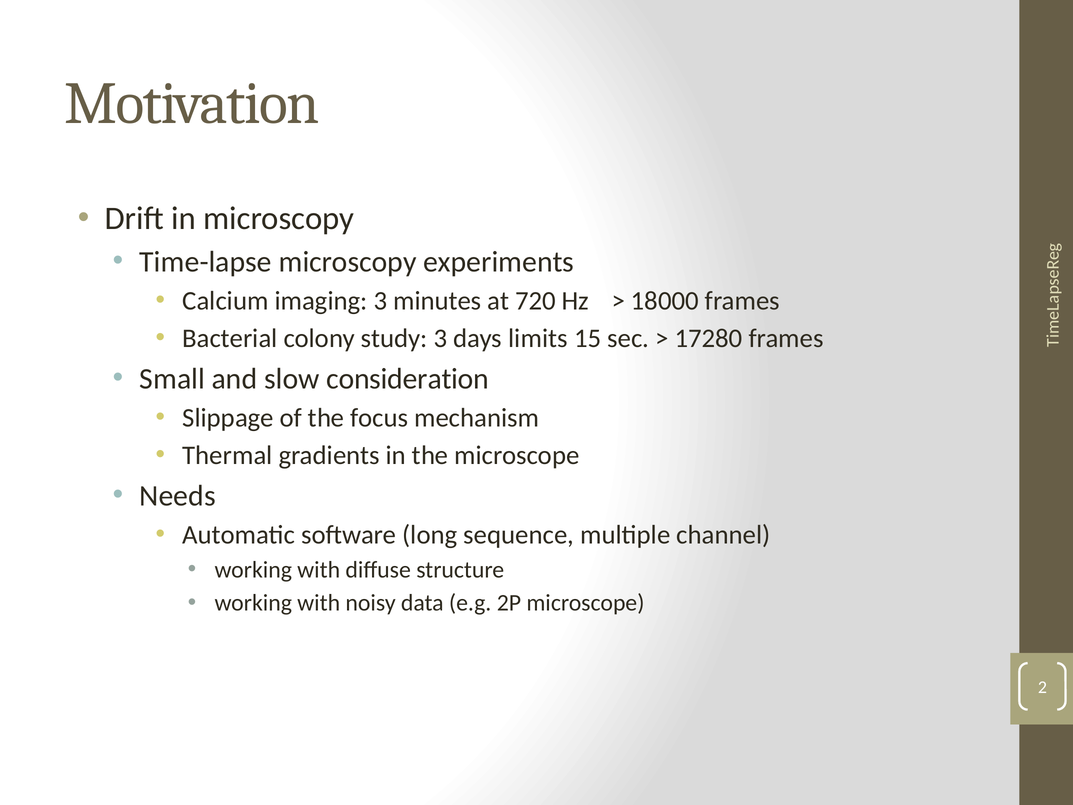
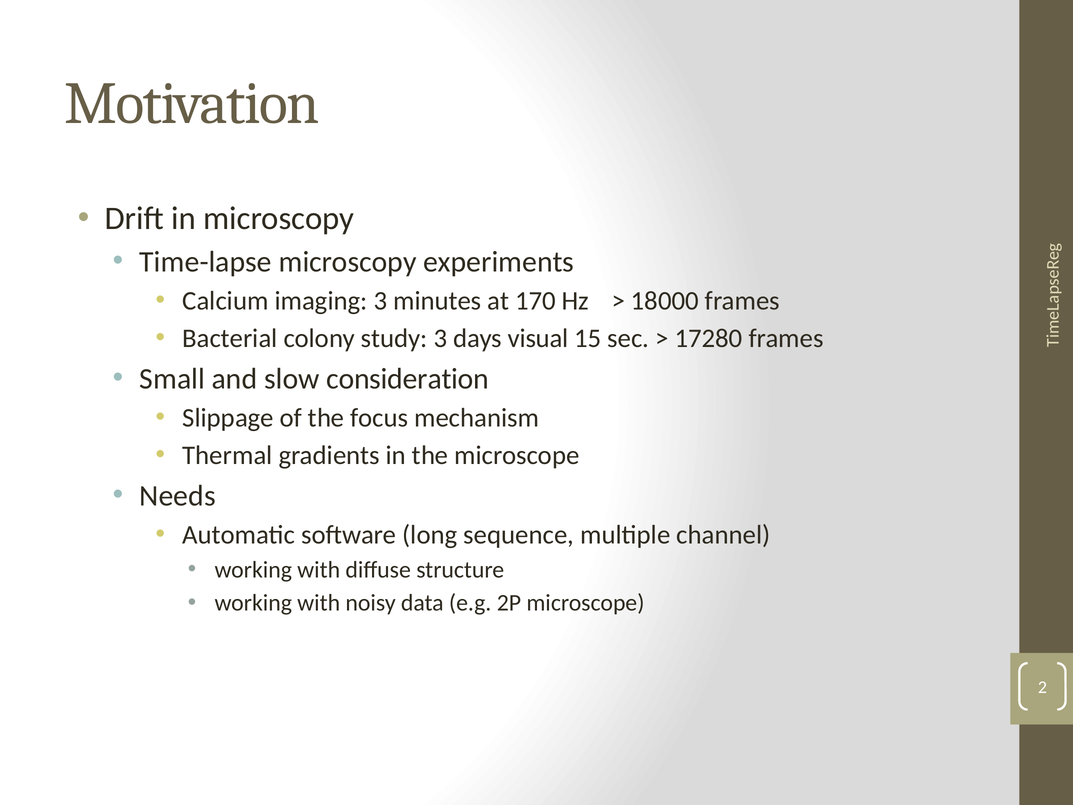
720: 720 -> 170 (535, 301)
limits: limits -> visual (538, 338)
